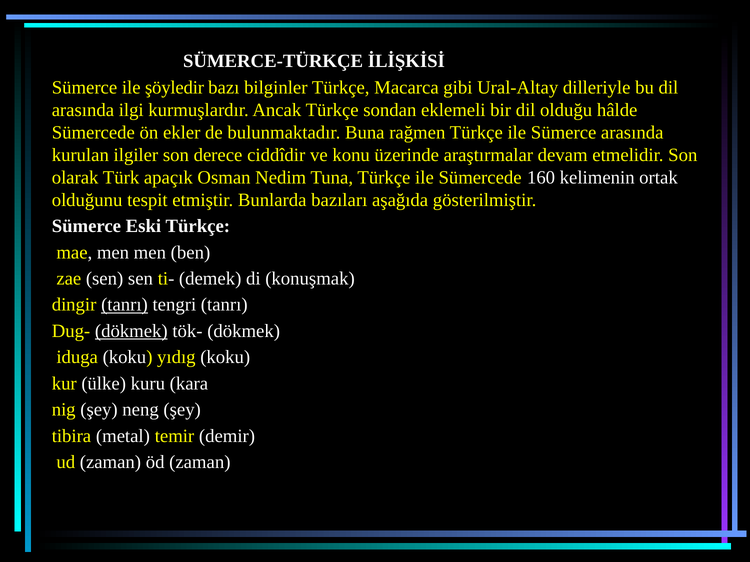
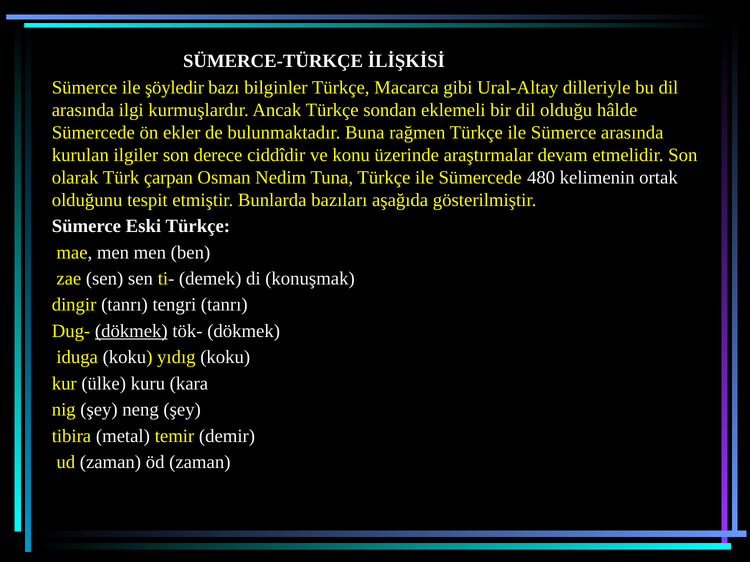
apaçık: apaçık -> çarpan (168, 178)
160: 160 -> 480 (541, 178)
tanrı underline: present -> none (124, 305)
